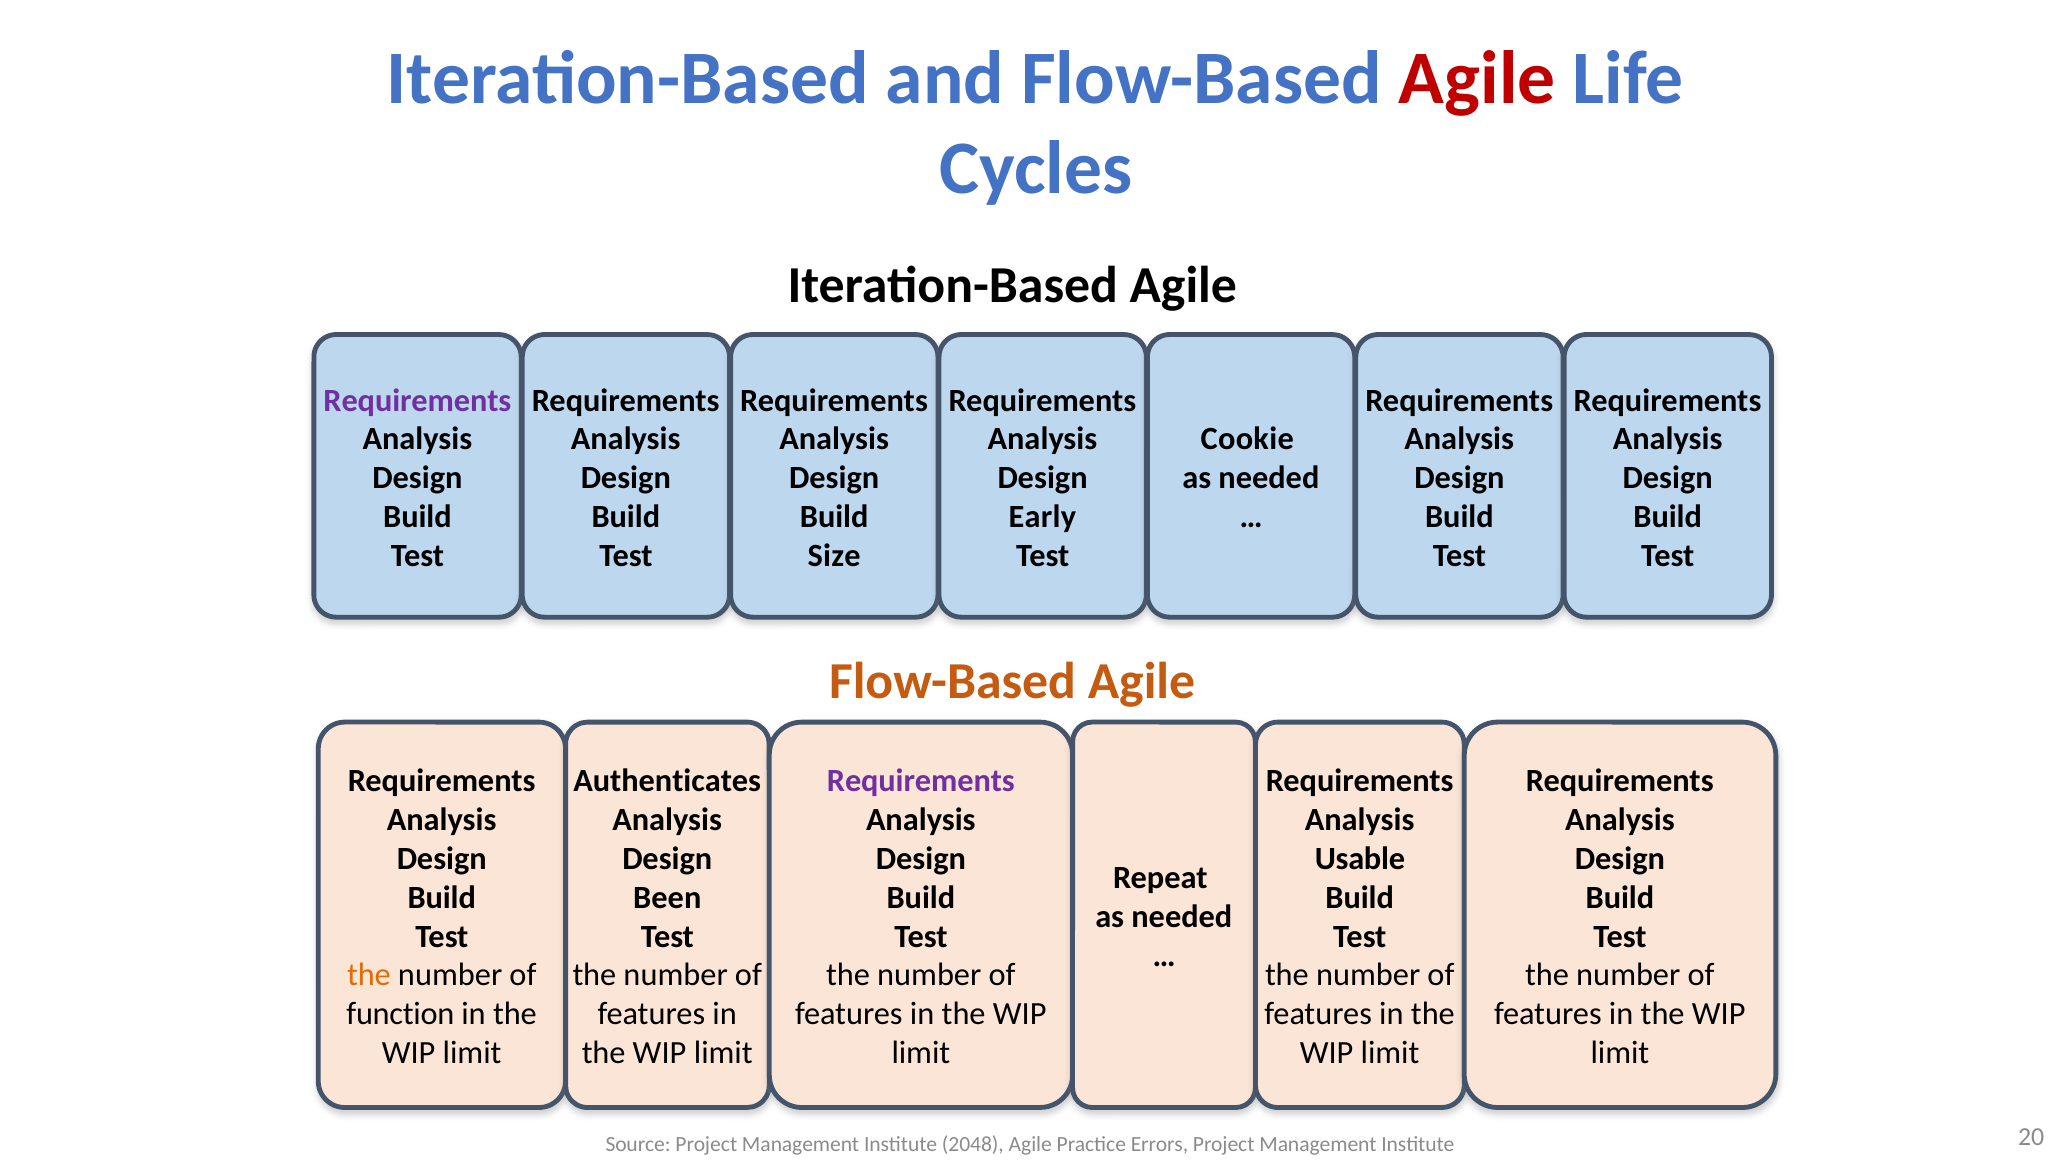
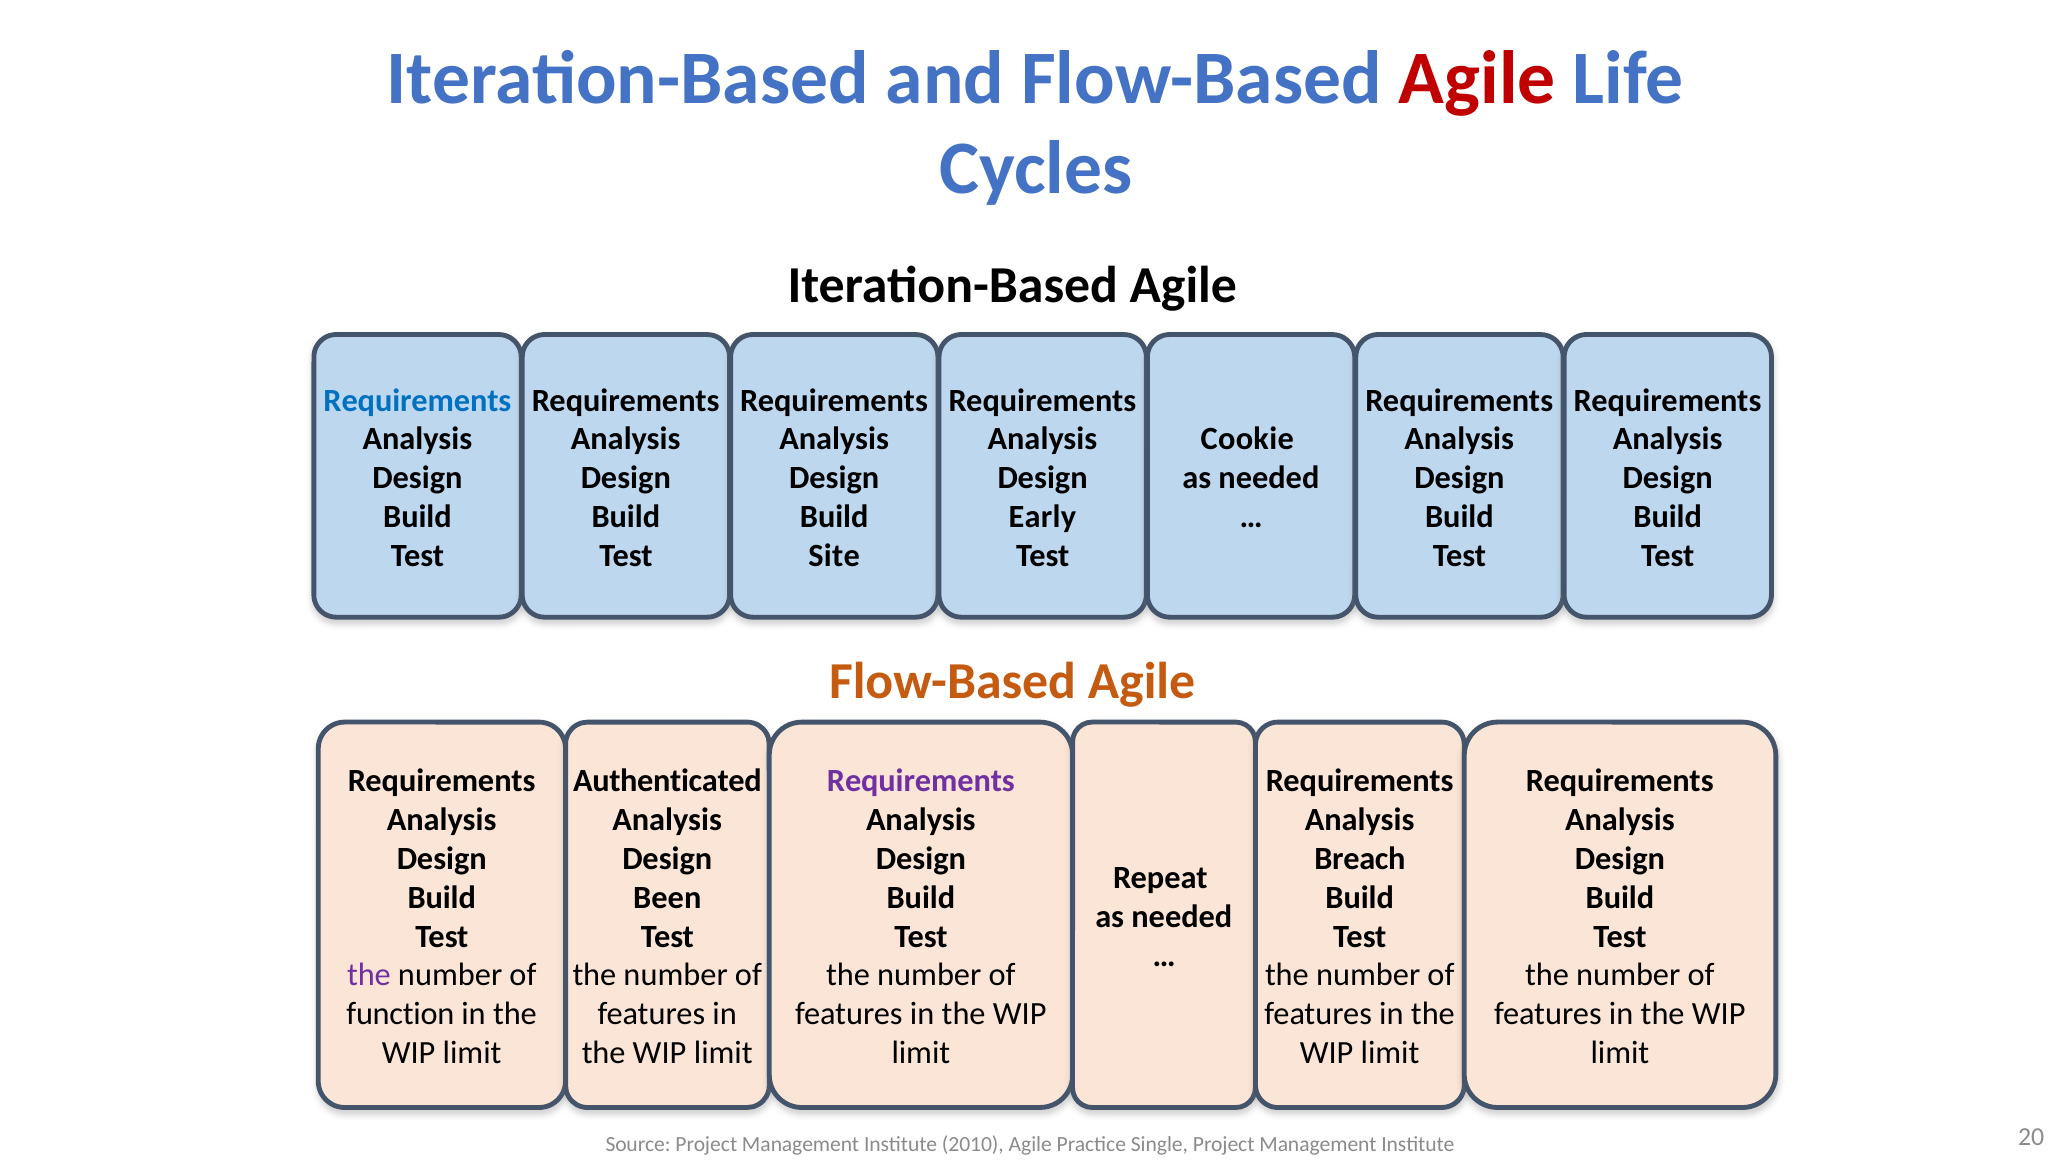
Requirements colour: purple -> blue (417, 401)
Size: Size -> Site (834, 556)
Authenticates: Authenticates -> Authenticated (667, 781)
Usable: Usable -> Breach (1360, 859)
the colour: orange -> purple (369, 976)
2048: 2048 -> 2010 (973, 1145)
Errors: Errors -> Single (1159, 1145)
